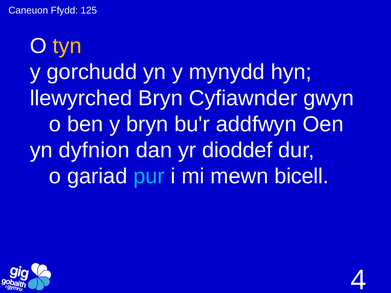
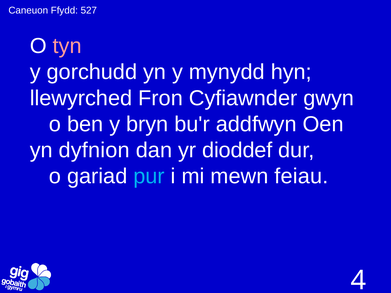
125: 125 -> 527 (89, 10)
tyn colour: yellow -> pink (67, 46)
llewyrched Bryn: Bryn -> Fron (161, 98)
bicell: bicell -> feiau (301, 176)
